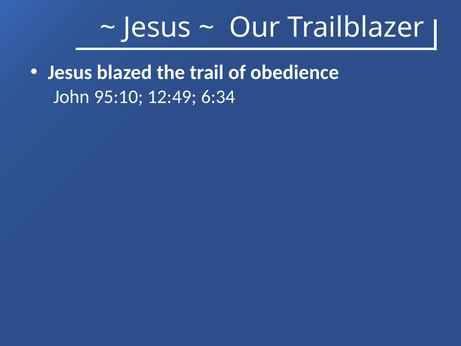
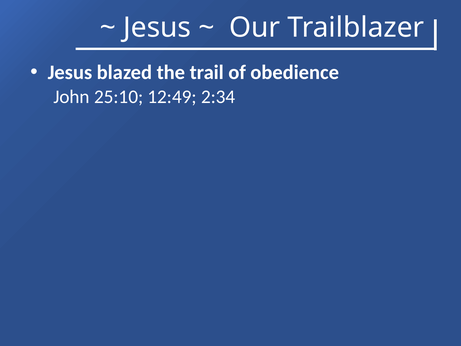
95:10: 95:10 -> 25:10 (119, 97)
6:34: 6:34 -> 2:34 (218, 97)
